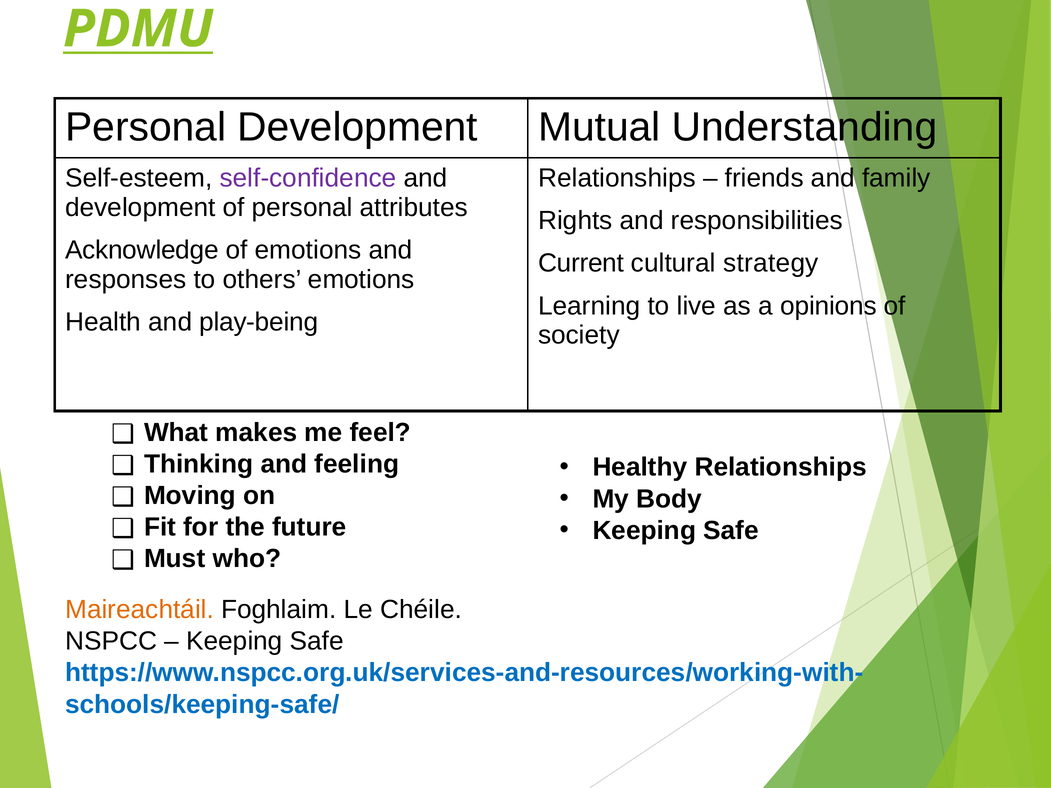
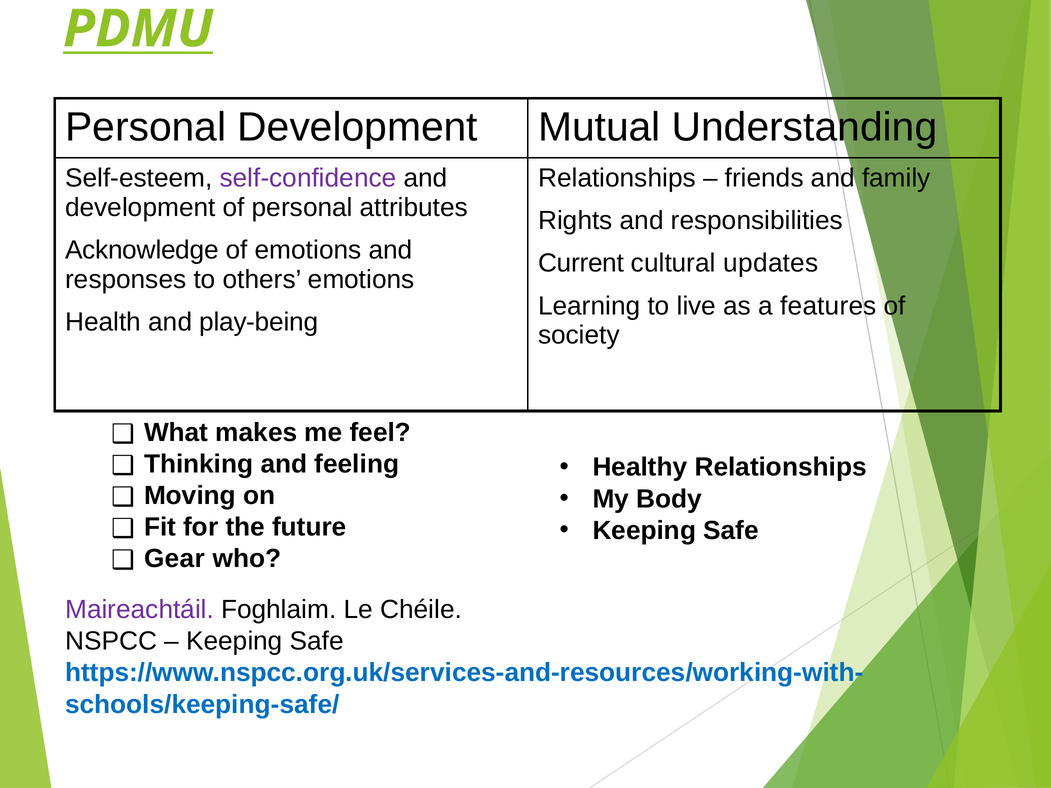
strategy: strategy -> updates (771, 263)
opinions: opinions -> features (828, 306)
Must: Must -> Gear (175, 559)
Maireachtáil colour: orange -> purple (140, 610)
